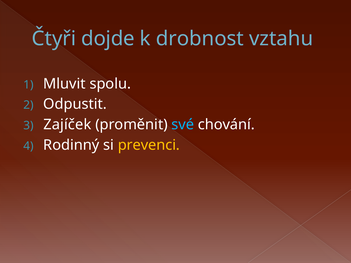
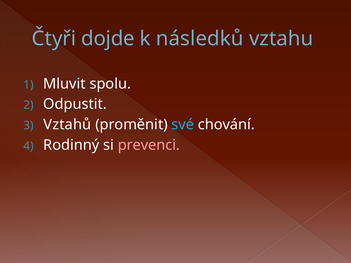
drobnost: drobnost -> následků (200, 39)
Zajíček: Zajíček -> Vztahů (67, 125)
prevenci colour: yellow -> pink (149, 145)
